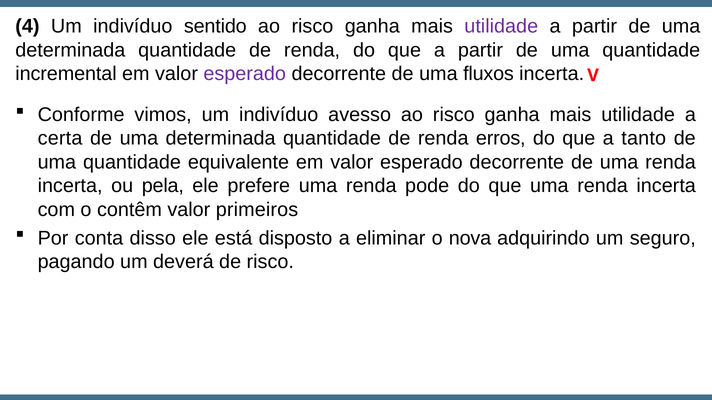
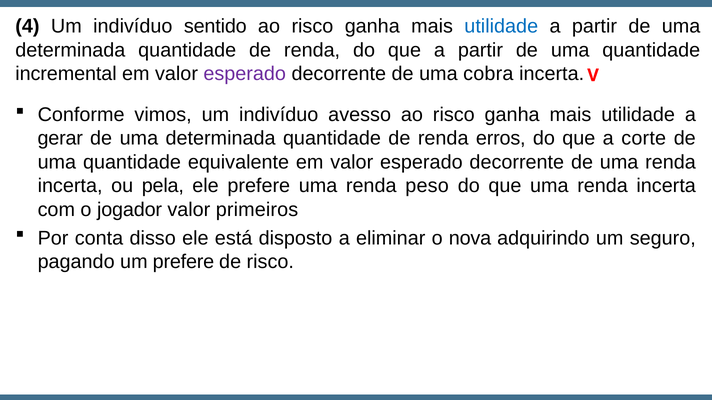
utilidade colour: purple -> blue (501, 26)
fluxos: fluxos -> cobra (488, 74)
certa: certa -> gerar (60, 139)
tanto: tanto -> corte (644, 139)
pode: pode -> peso (427, 186)
contêm: contêm -> jogador (130, 210)
um deverá: deverá -> prefere (183, 262)
